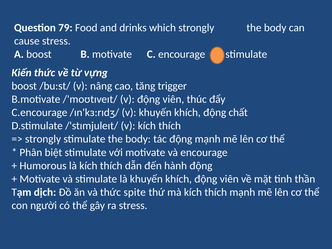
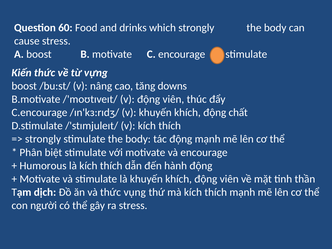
79: 79 -> 60 (65, 28)
trigger: trigger -> downs (172, 86)
spite: spite -> vụng (135, 192)
